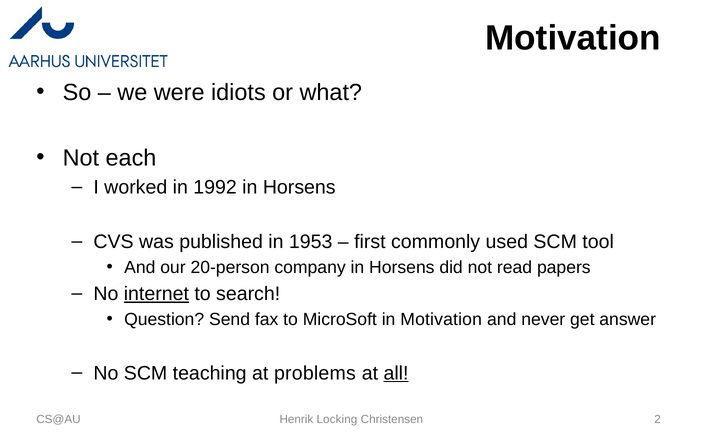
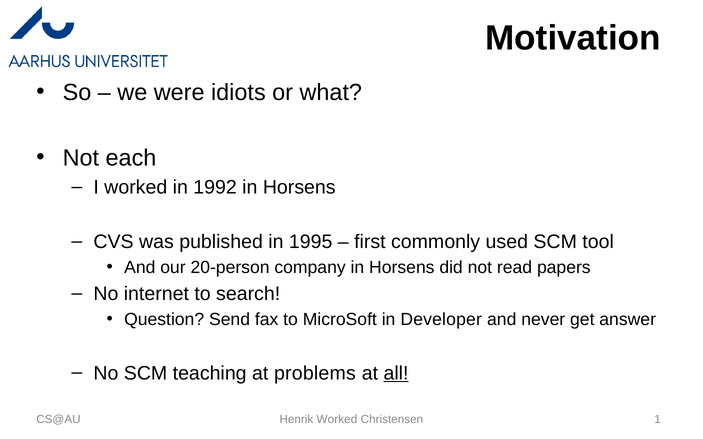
1953: 1953 -> 1995 (311, 242)
internet underline: present -> none (156, 294)
in Motivation: Motivation -> Developer (441, 320)
Henrik Locking: Locking -> Worked (337, 420)
2: 2 -> 1 (658, 420)
